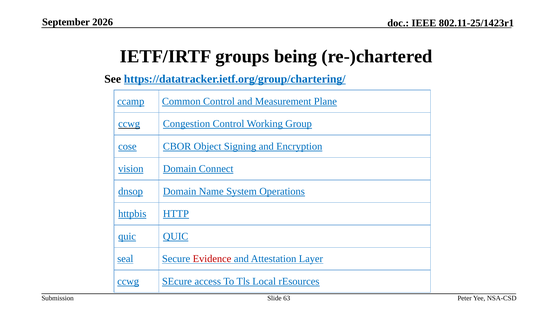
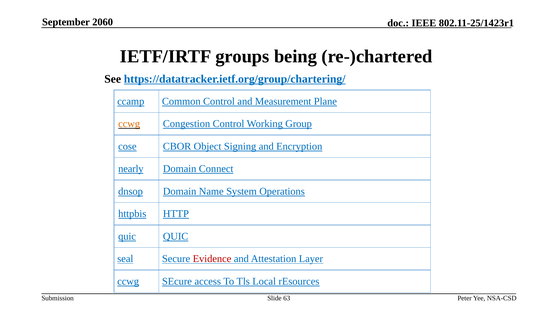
2026: 2026 -> 2060 (103, 22)
ccwg colour: blue -> orange (129, 124)
vision: vision -> nearly (131, 169)
